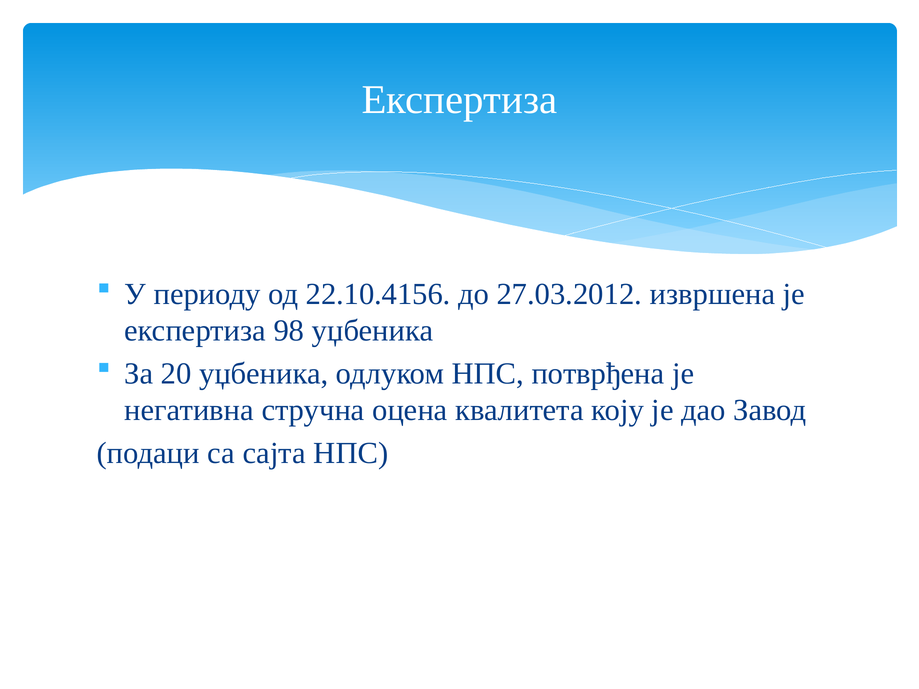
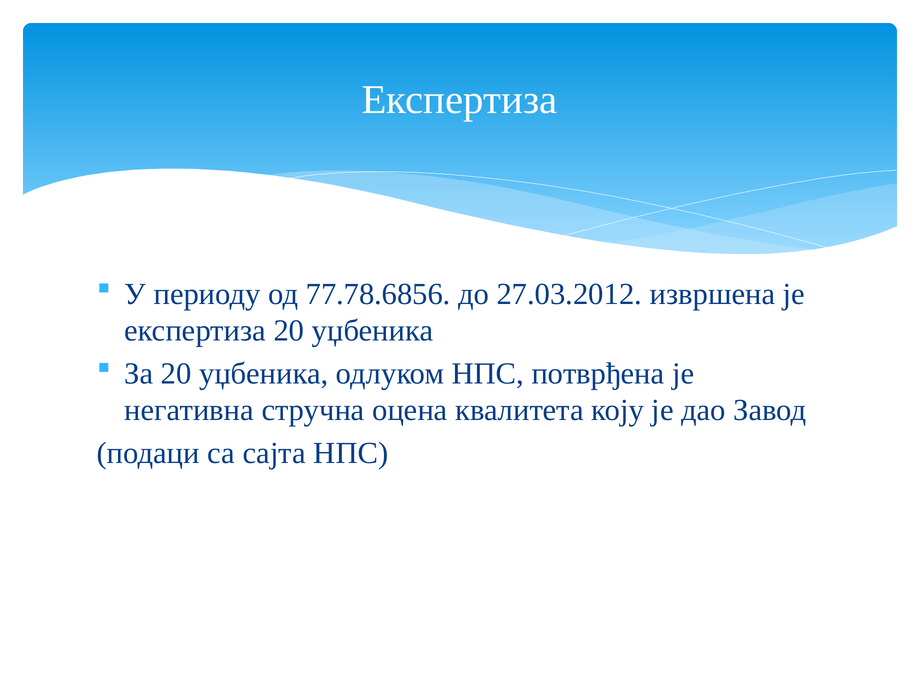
22.10.4156: 22.10.4156 -> 77.78.6856 (378, 294)
експертиза 98: 98 -> 20 (289, 331)
